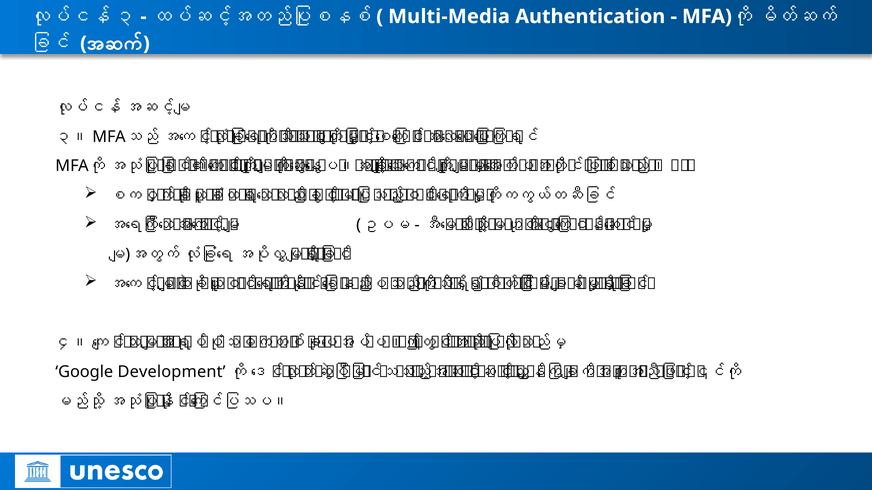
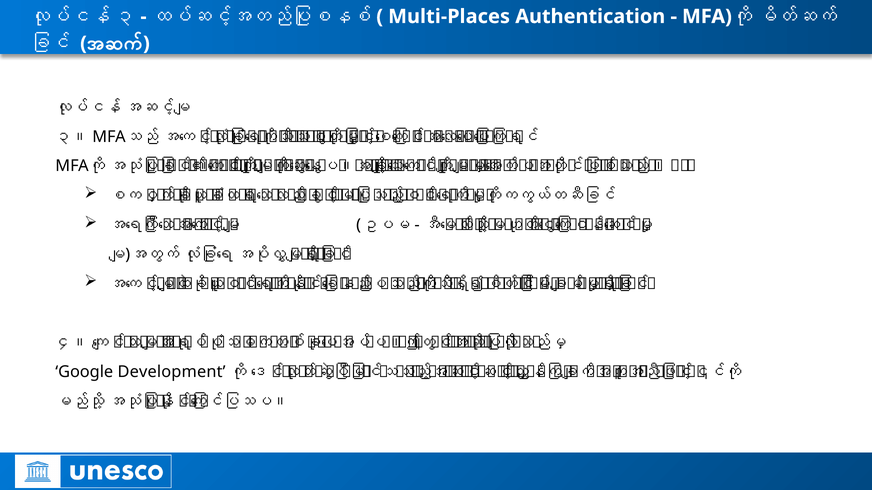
Multi-Media: Multi-Media -> Multi-Places (449, 17)
